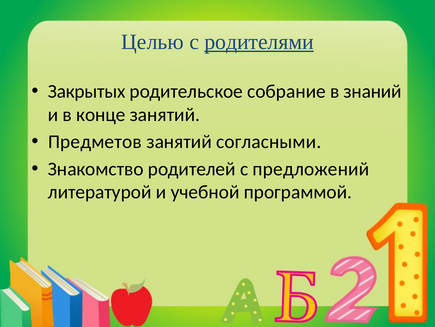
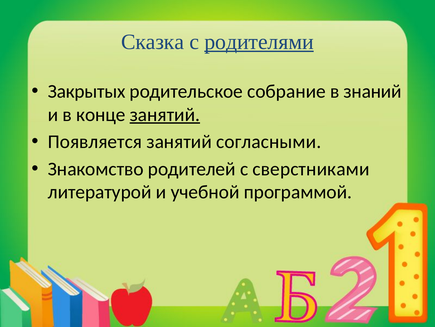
Целью: Целью -> Сказка (153, 42)
занятий underline: none -> present (165, 114)
Предметов: Предметов -> Появляется (95, 142)
предложений: предложений -> сверстниками (311, 169)
